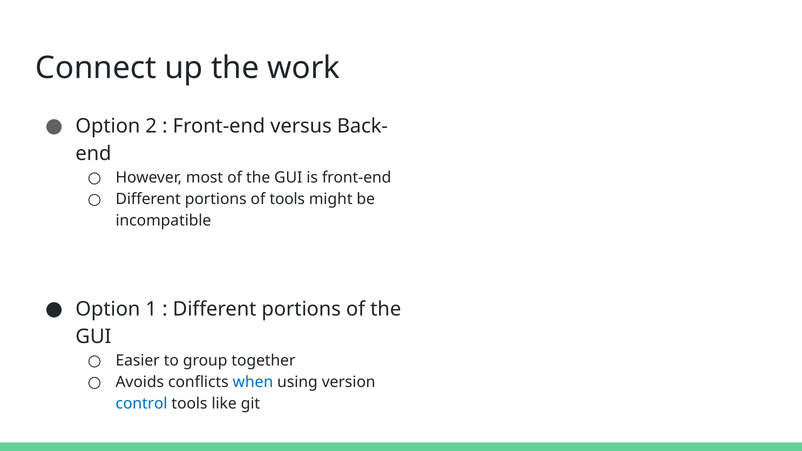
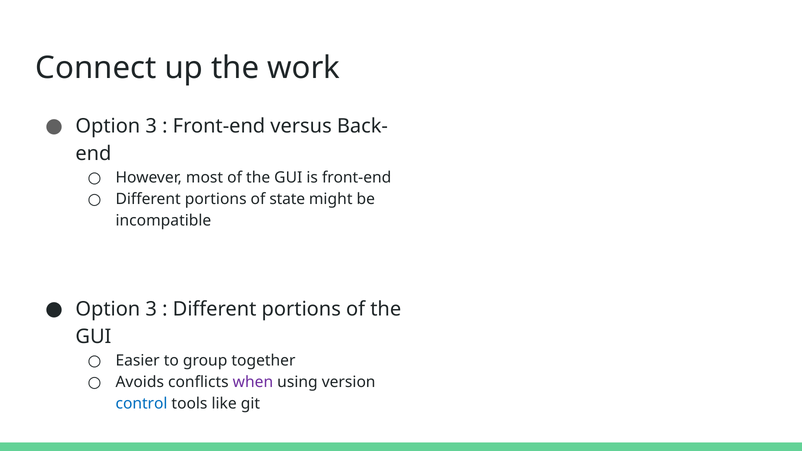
2: 2 -> 3 (151, 126)
of tools: tools -> state (287, 199)
1: 1 -> 3 (151, 309)
when colour: blue -> purple (253, 382)
